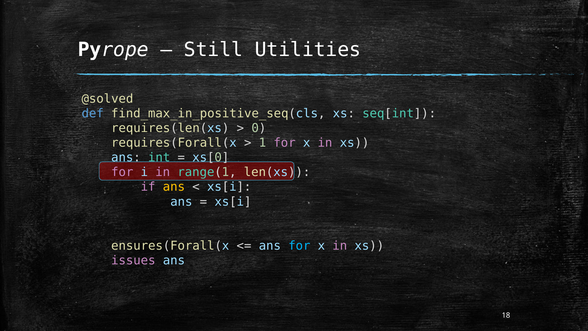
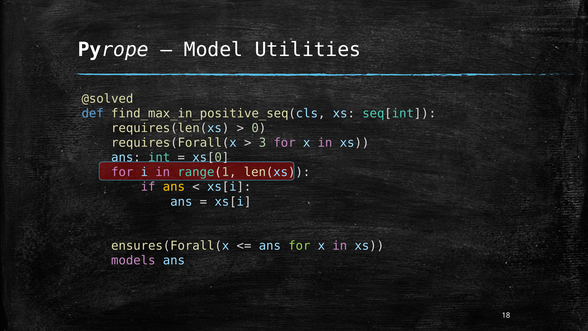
Still: Still -> Model (213, 50)
1: 1 -> 3 (262, 143)
for colour: light blue -> light green (299, 246)
issues: issues -> models (133, 260)
